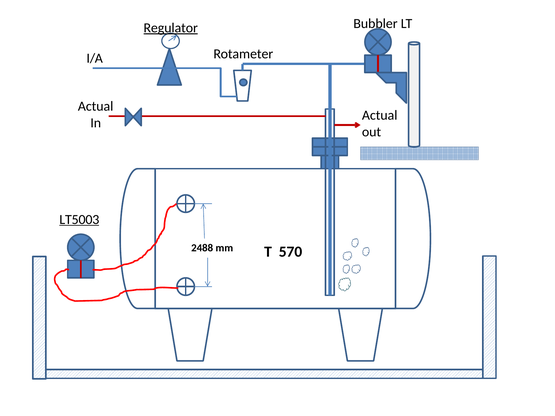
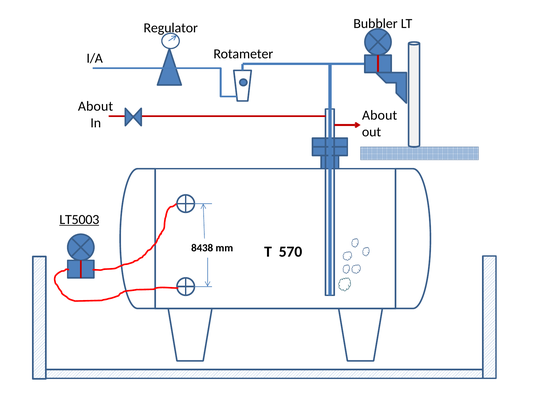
Regulator underline: present -> none (171, 28)
Actual: Actual -> About (96, 106)
Actual: Actual -> About (380, 115)
2488: 2488 -> 8438 (202, 248)
